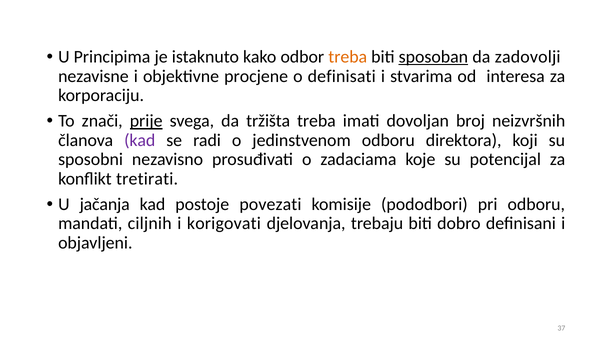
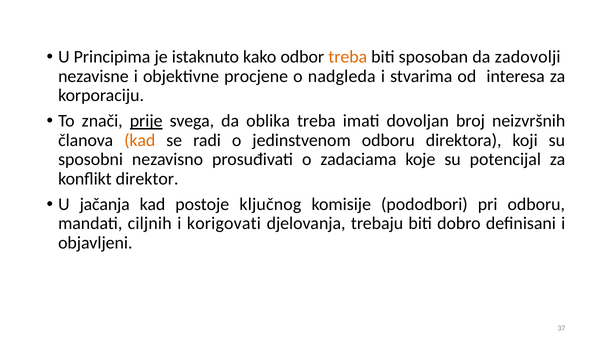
sposoban underline: present -> none (433, 57)
definisati: definisati -> nadgleda (342, 76)
tržišta: tržišta -> oblika (268, 121)
kad colour: purple -> orange (140, 140)
tretirati: tretirati -> direktor (147, 179)
povezati: povezati -> ključnog (270, 205)
